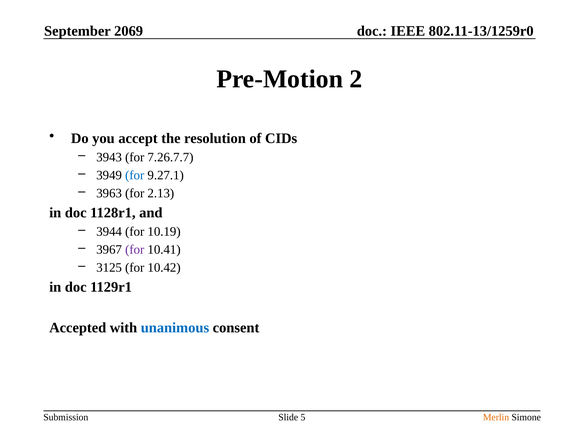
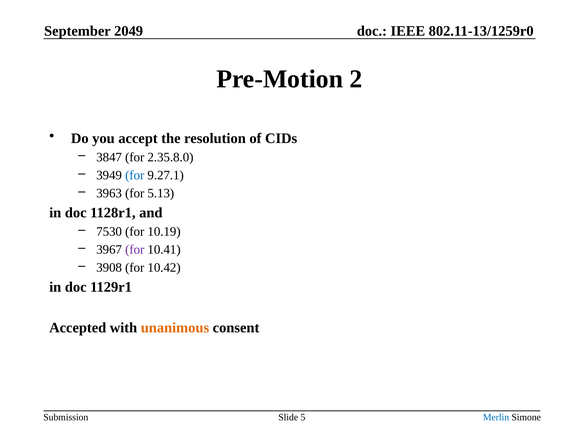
2069: 2069 -> 2049 (129, 31)
3943: 3943 -> 3847 (109, 157)
7.26.7.7: 7.26.7.7 -> 2.35.8.0 (170, 157)
2.13: 2.13 -> 5.13 (161, 193)
3944: 3944 -> 7530 (109, 231)
3125: 3125 -> 3908 (109, 267)
unanimous colour: blue -> orange (175, 327)
Merlin colour: orange -> blue (496, 416)
